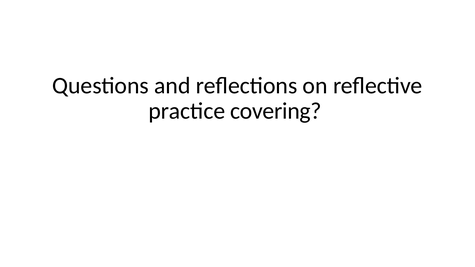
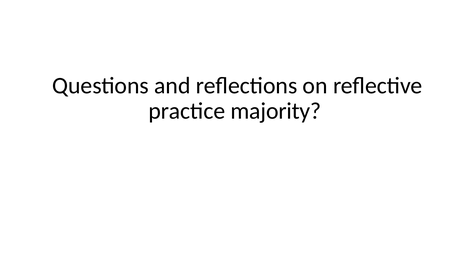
covering: covering -> majority (276, 111)
